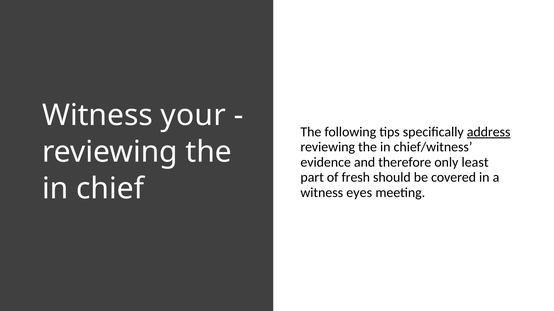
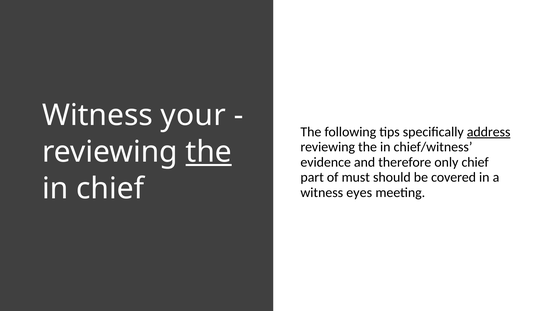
the underline: none -> present (209, 152)
only least: least -> chief (475, 163)
fresh: fresh -> must (356, 178)
